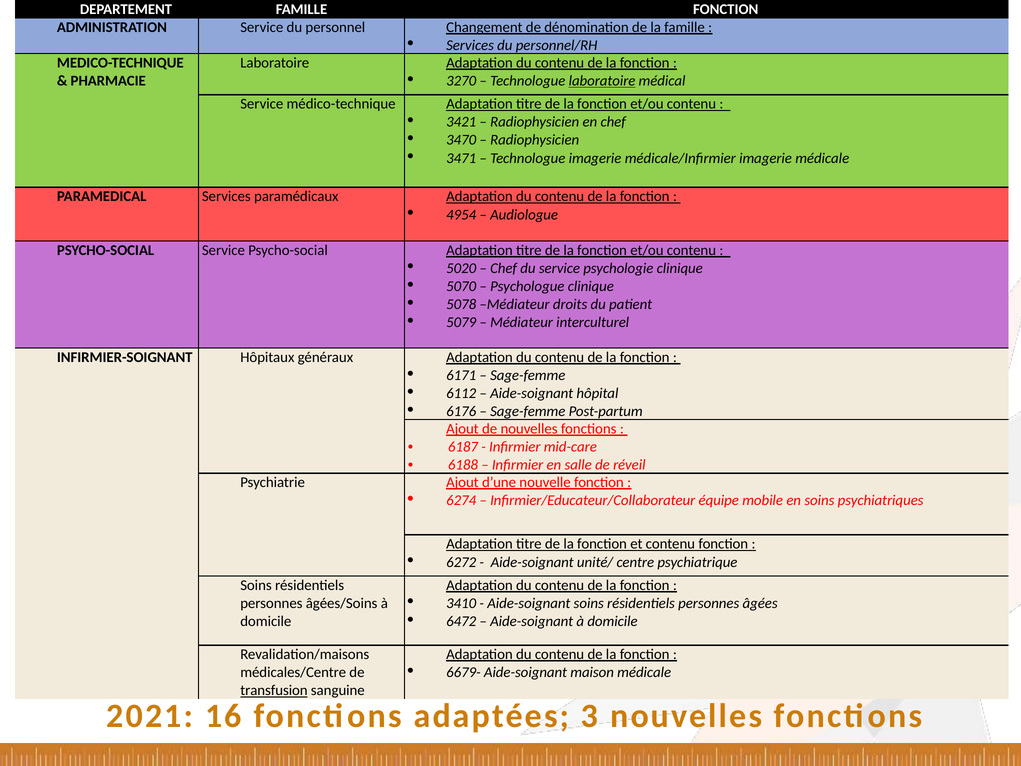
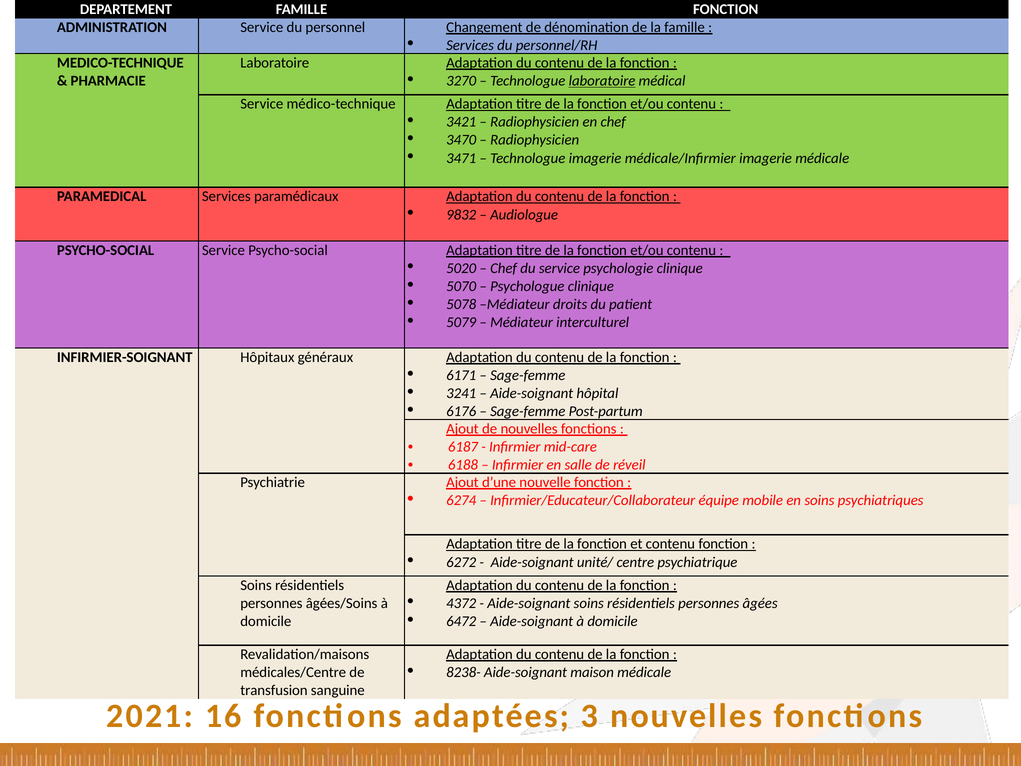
4954: 4954 -> 9832 (461, 215)
6112: 6112 -> 3241 (461, 393)
3410: 3410 -> 4372 (461, 603)
6679-: 6679- -> 8238- (463, 672)
transfusion underline: present -> none (274, 690)
